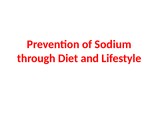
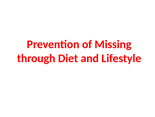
Sodium: Sodium -> Missing (113, 44)
